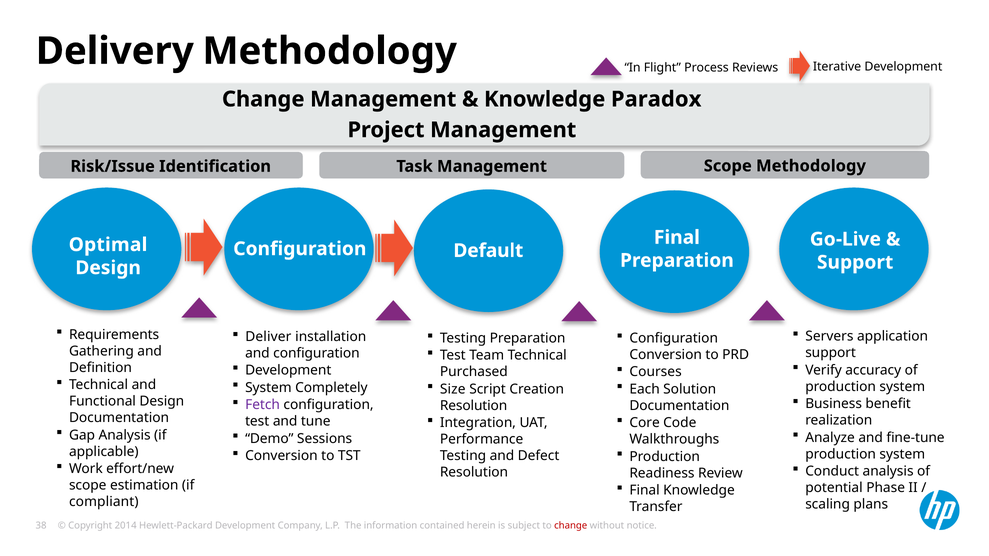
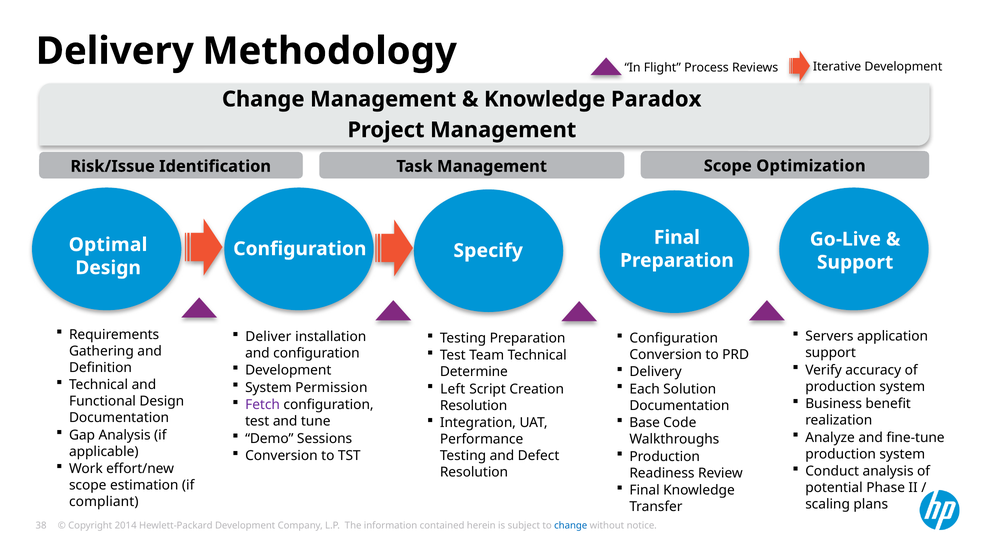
Scope Methodology: Methodology -> Optimization (811, 166)
Default: Default -> Specify (488, 251)
Courses: Courses -> Delivery (656, 372)
Purchased: Purchased -> Determine (474, 372)
Completely: Completely -> Permission (331, 388)
Size: Size -> Left (453, 389)
Core: Core -> Base (645, 423)
change colour: red -> blue (571, 526)
